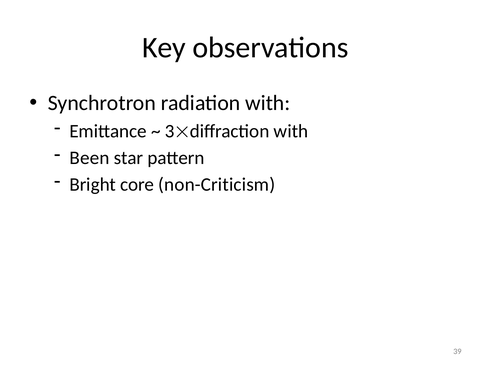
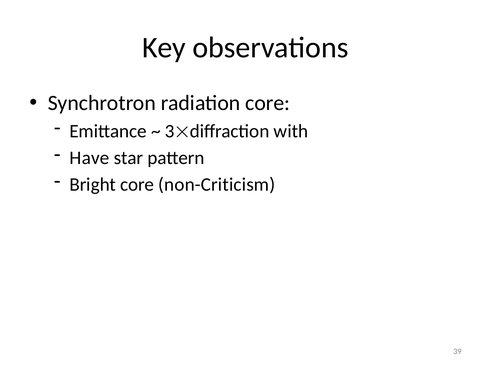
radiation with: with -> core (268, 103)
Been: Been -> Have (89, 158)
